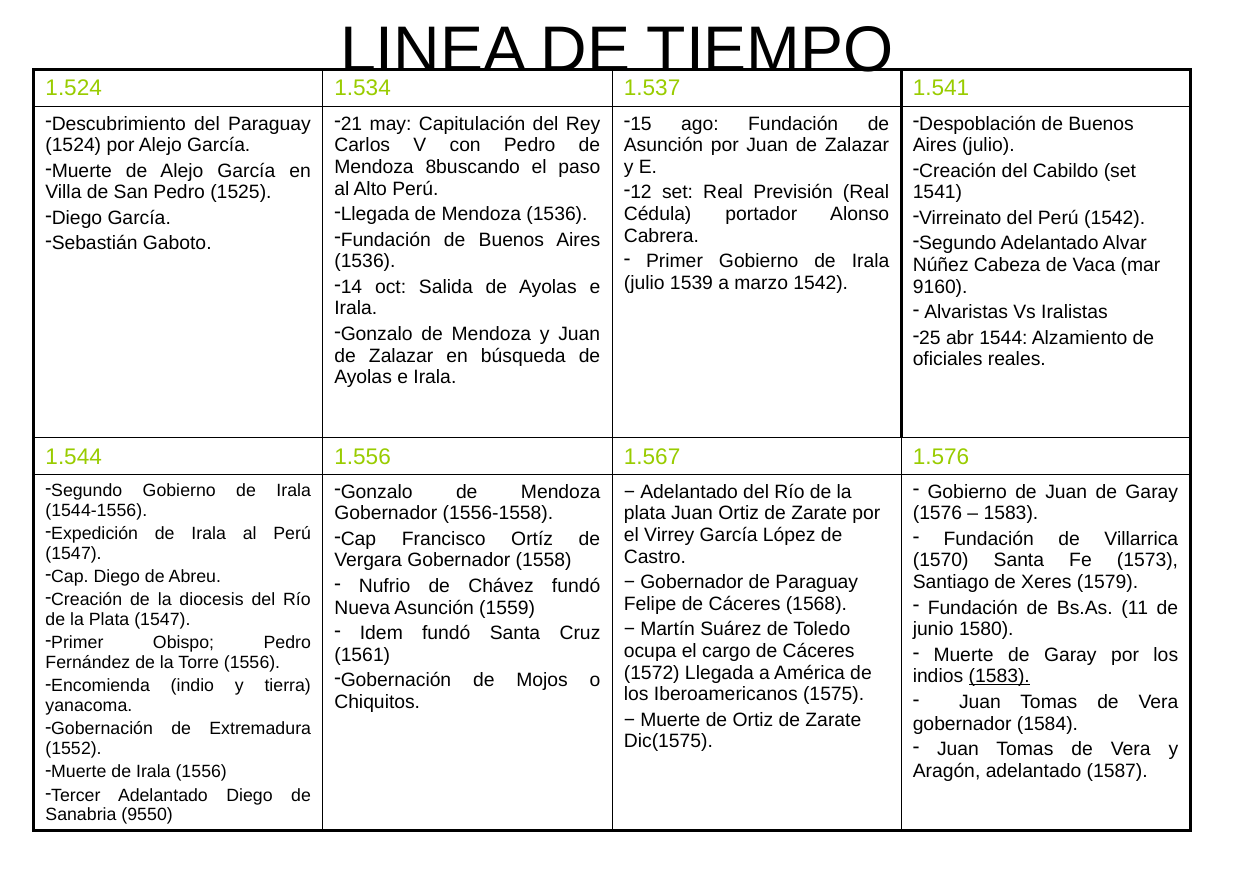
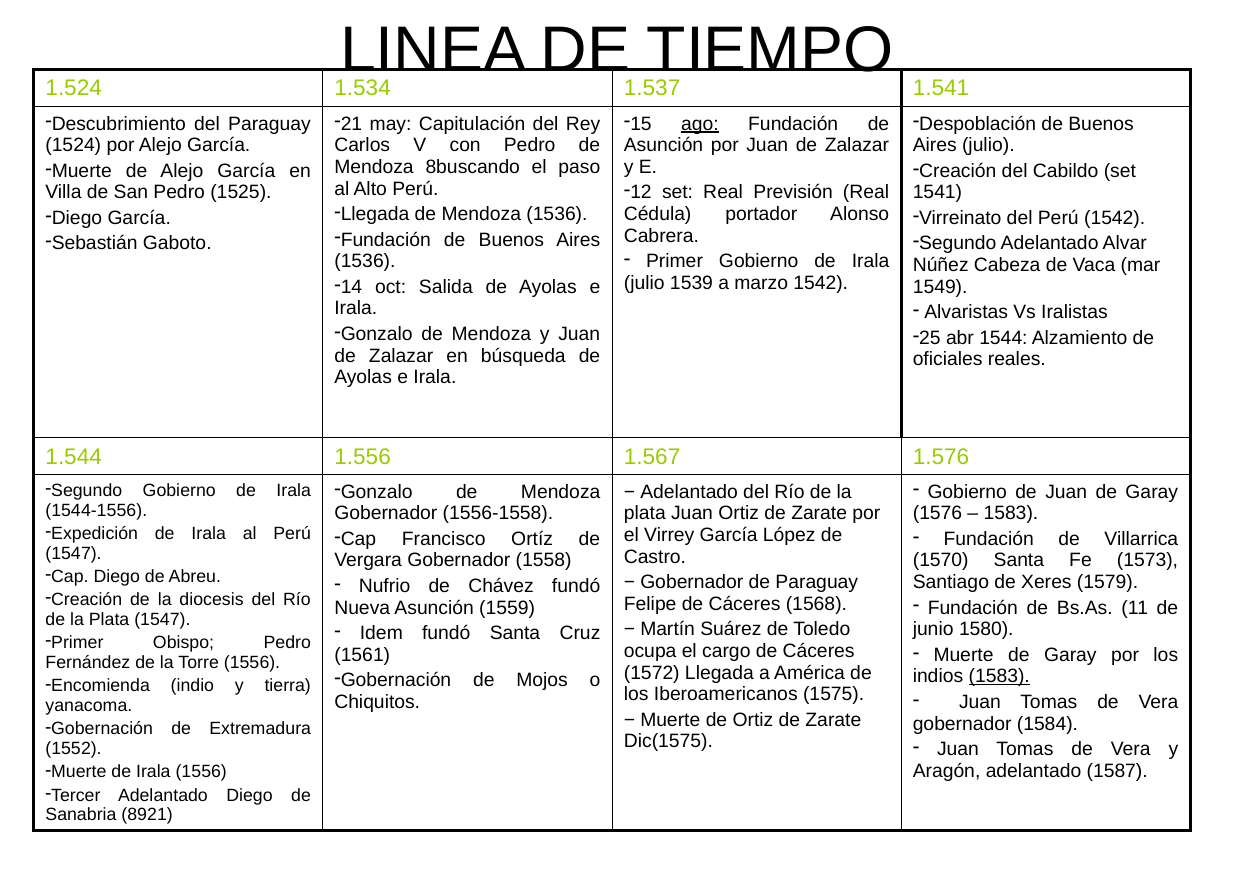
ago underline: none -> present (700, 124)
9160: 9160 -> 1549 (940, 287)
9550: 9550 -> 8921 (147, 816)
